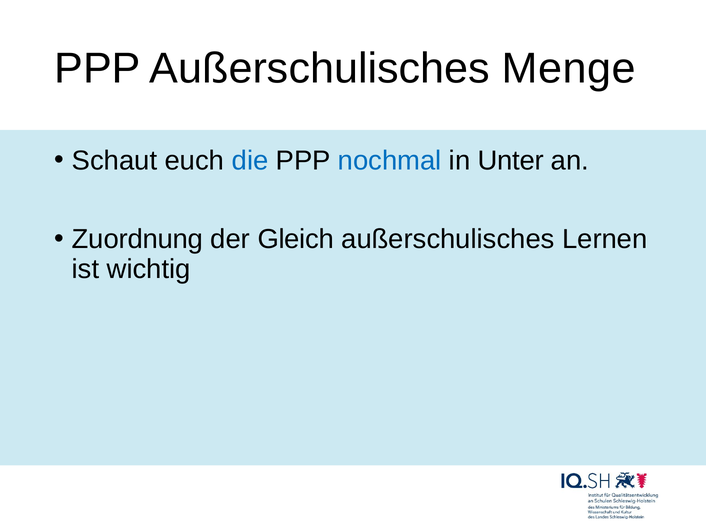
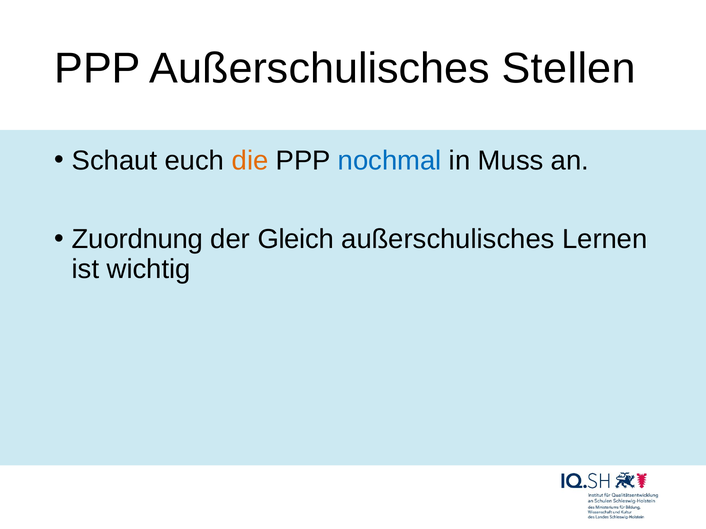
Menge: Menge -> Stellen (569, 69)
die colour: blue -> orange (250, 161)
Unter: Unter -> Muss (511, 161)
